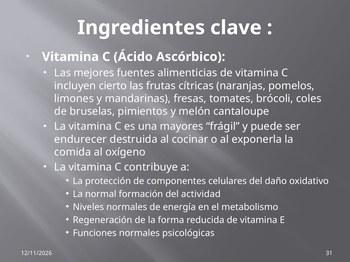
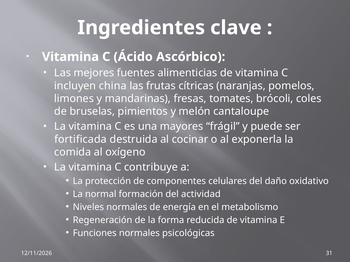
cierto: cierto -> china (113, 86)
endurecer: endurecer -> fortificada (81, 140)
